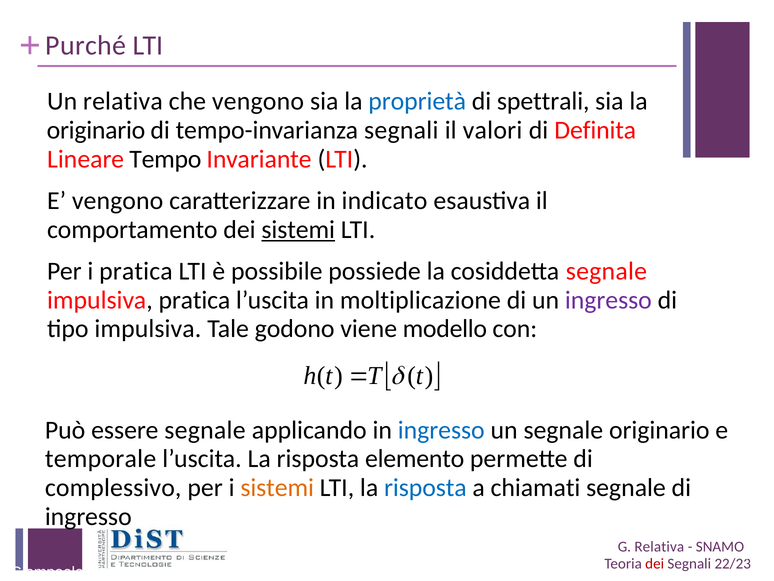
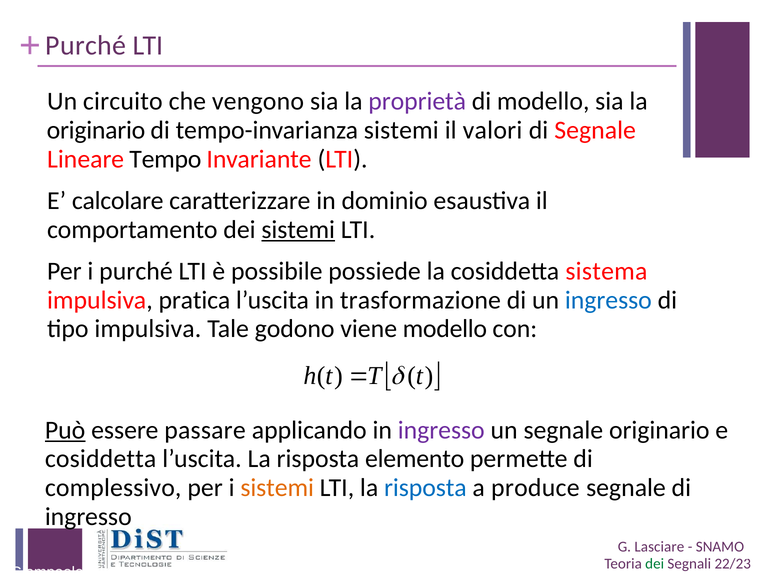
Un relativa: relativa -> circuito (123, 101)
proprietà colour: blue -> purple (417, 101)
di spettrali: spettrali -> modello (543, 101)
tempo-invarianza segnali: segnali -> sistemi (401, 130)
di Definita: Definita -> Segnale (595, 130)
E vengono: vengono -> calcolare (118, 201)
indicato: indicato -> dominio (385, 201)
i pratica: pratica -> purché (136, 271)
cosiddetta segnale: segnale -> sistema (606, 271)
moltiplicazione: moltiplicazione -> trasformazione (420, 300)
ingresso colour: purple -> blue (608, 300)
Può underline: none -> present (65, 430)
essere segnale: segnale -> passare (205, 430)
ingresso colour: blue -> purple (441, 430)
temporale: temporale -> cosiddetta (101, 459)
chiamati: chiamati -> produce (535, 487)
Relativa: Relativa -> Lasciare (659, 546)
dei colour: red -> green (655, 563)
